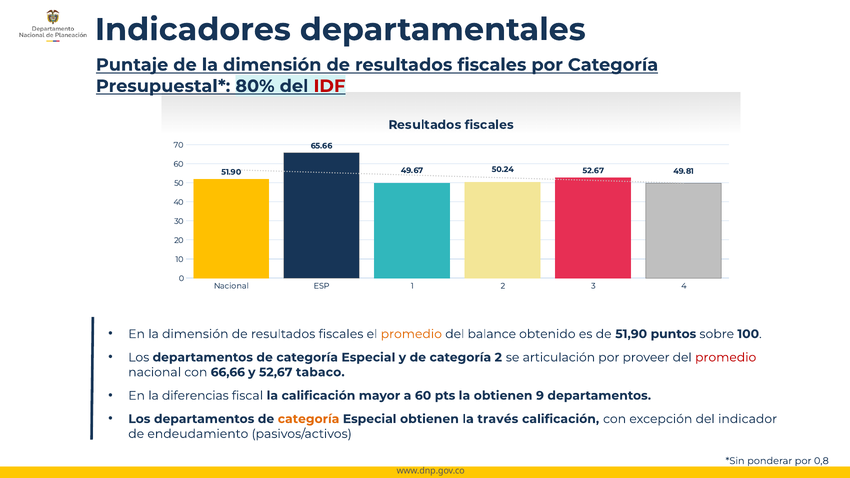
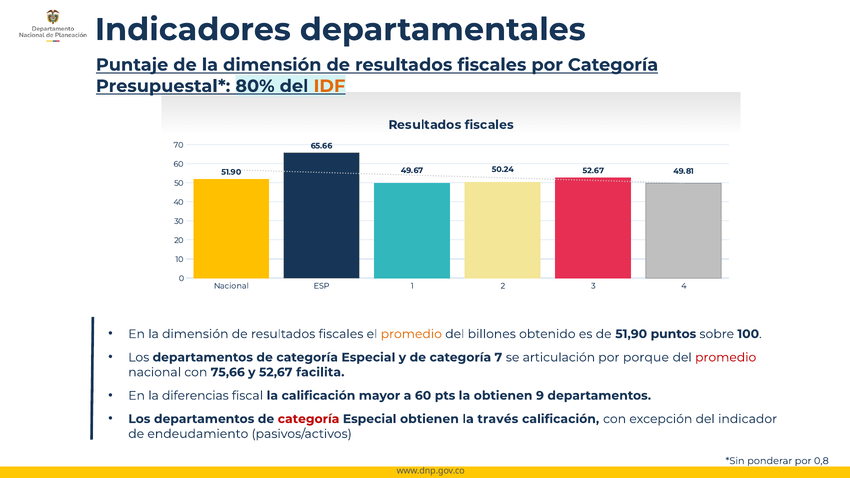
IDF colour: red -> orange (329, 86)
balance: balance -> billones (492, 334)
categoría 2: 2 -> 7 (498, 357)
proveer: proveer -> porque (646, 357)
66,66: 66,66 -> 75,66 (228, 372)
tabaco: tabaco -> facilita (320, 372)
categoría colour: orange -> red (309, 419)
